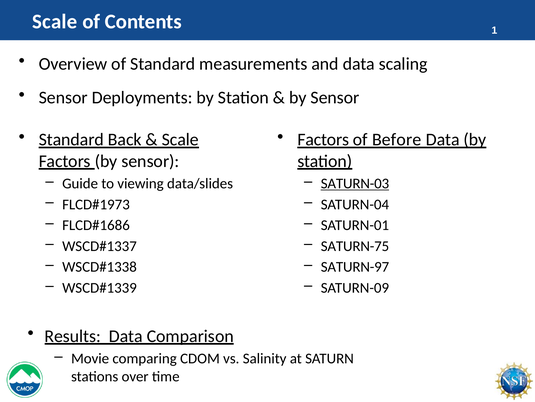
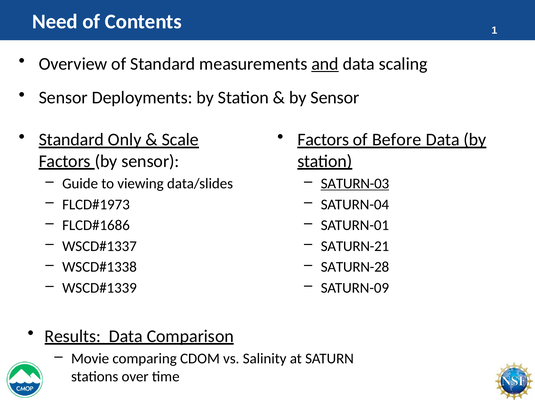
Scale: Scale -> Need (55, 22)
and underline: none -> present (325, 64)
Back: Back -> Only (125, 139)
SATURN-75: SATURN-75 -> SATURN-21 (355, 246)
SATURN-97: SATURN-97 -> SATURN-28 (355, 266)
